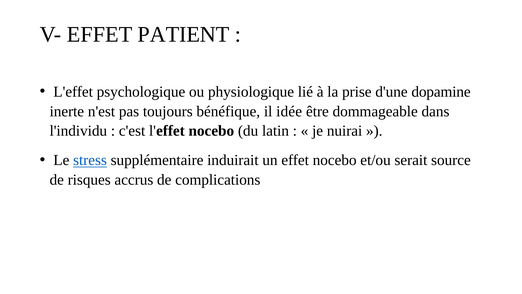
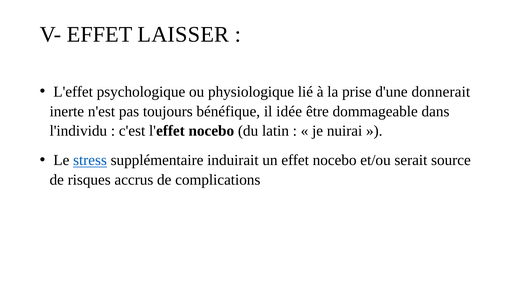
PATIENT: PATIENT -> LAISSER (183, 34)
dopamine: dopamine -> donnerait (441, 92)
